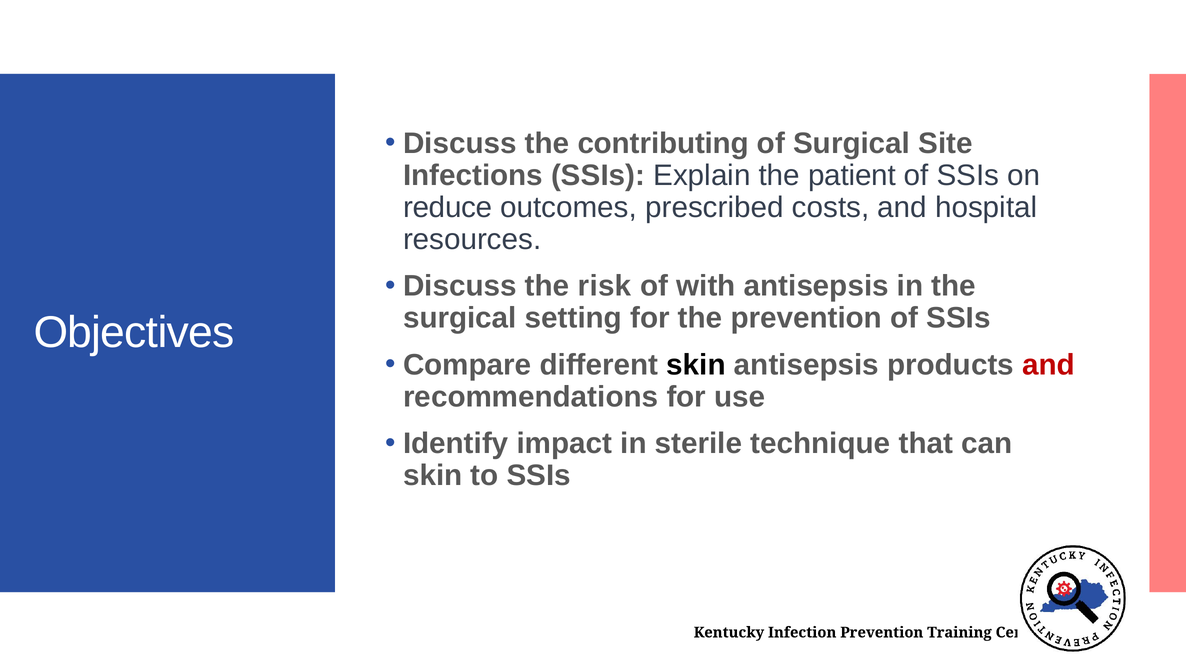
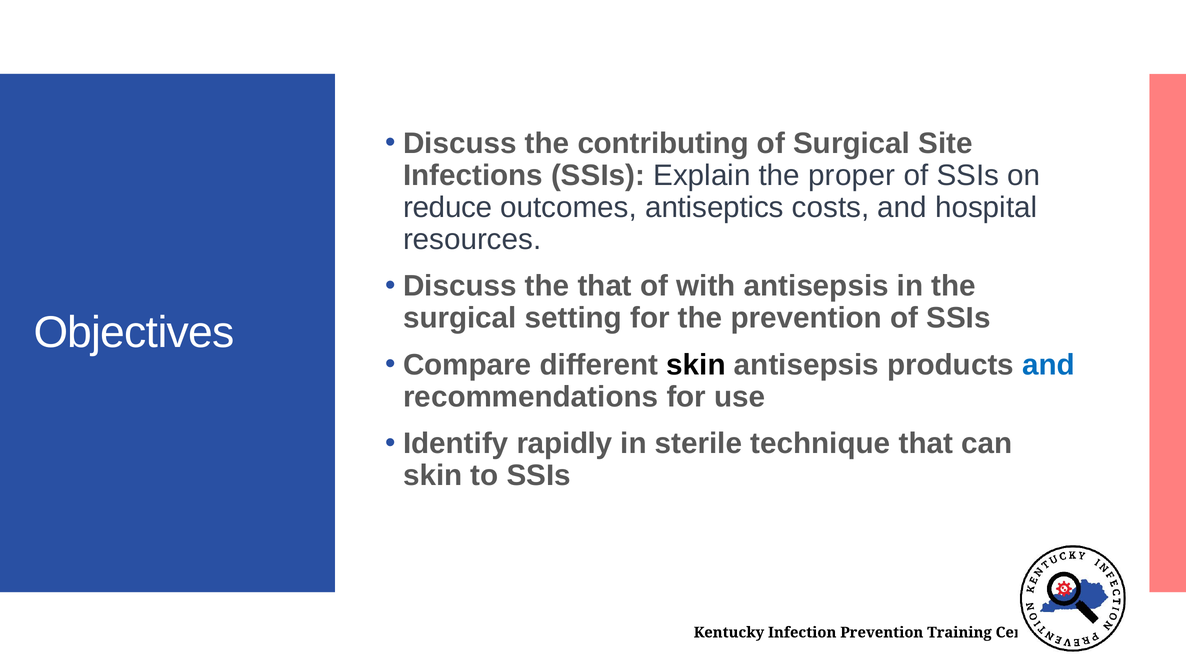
patient: patient -> proper (852, 175)
prescribed: prescribed -> antiseptics (714, 207)
the risk: risk -> that (605, 286)
and colour: red -> blue (1048, 365)
impact: impact -> rapidly (564, 444)
